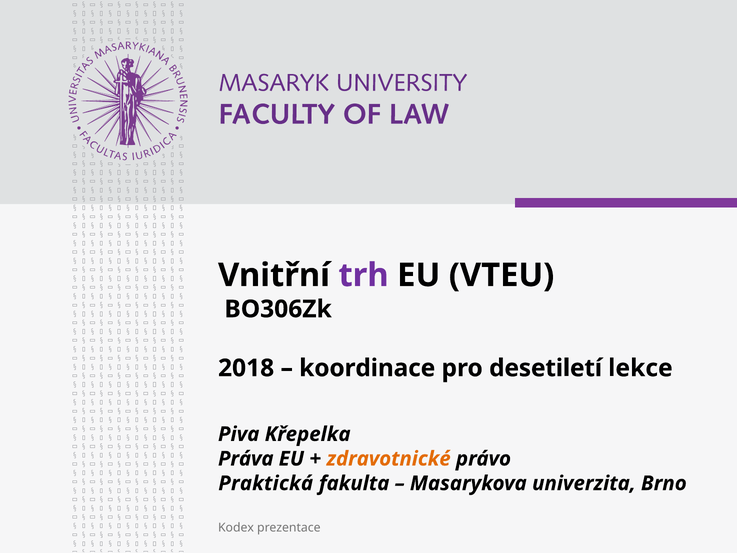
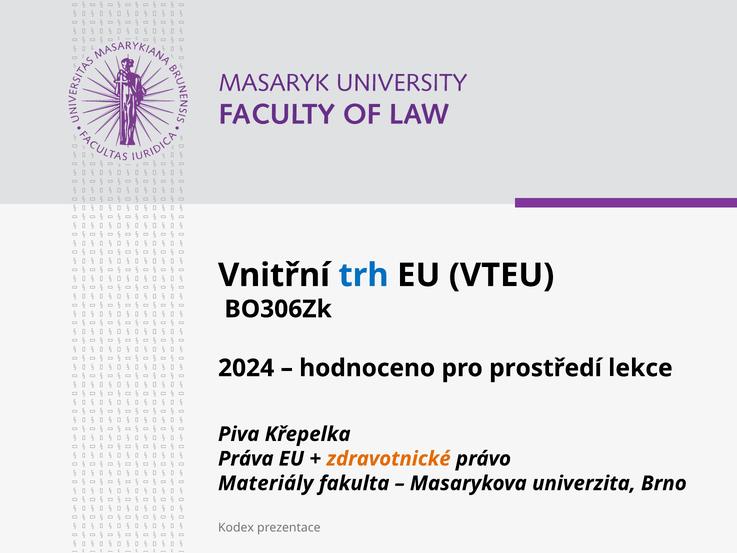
trh colour: purple -> blue (364, 275)
2018: 2018 -> 2024 (246, 368)
koordinace: koordinace -> hodnoceno (367, 368)
desetiletí: desetiletí -> prostředí (546, 368)
Praktická: Praktická -> Materiály (266, 483)
